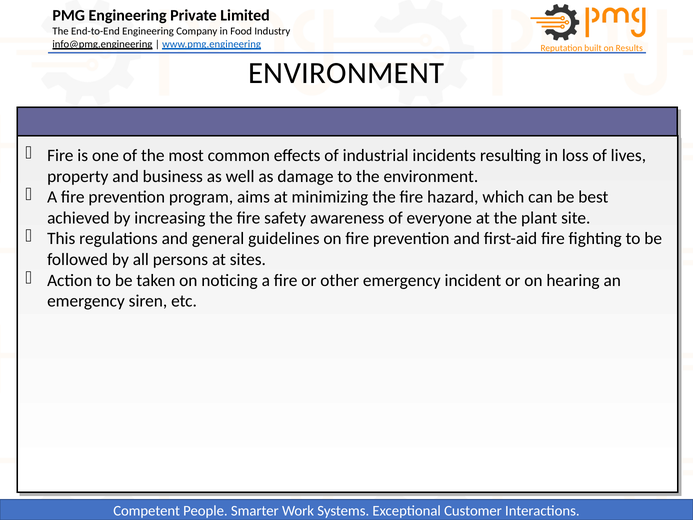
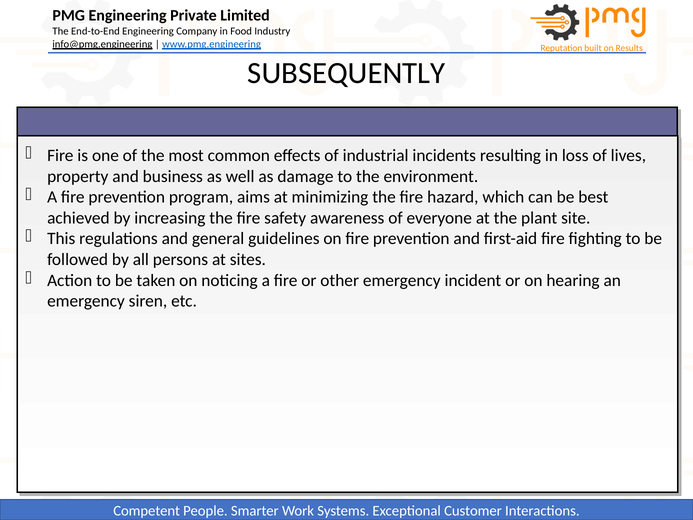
ENVIRONMENT: ENVIRONMENT -> SUBSEQUENTLY (346, 73)
